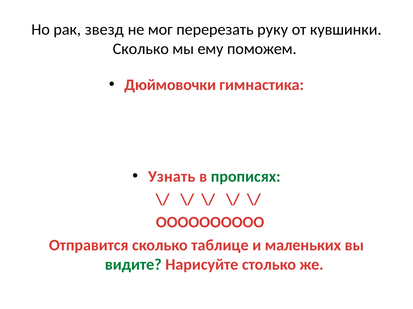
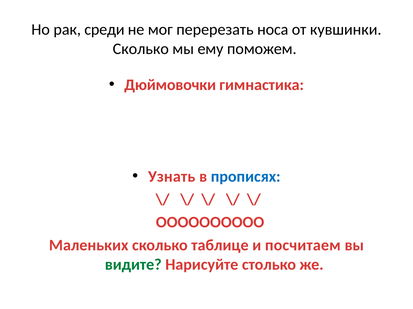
звезд: звезд -> среди (104, 30)
руку: руку -> носа (273, 30)
прописях colour: green -> blue (246, 177)
Отправится: Отправится -> Маленьких (89, 246)
маленьких: маленьких -> посчитаем (303, 246)
